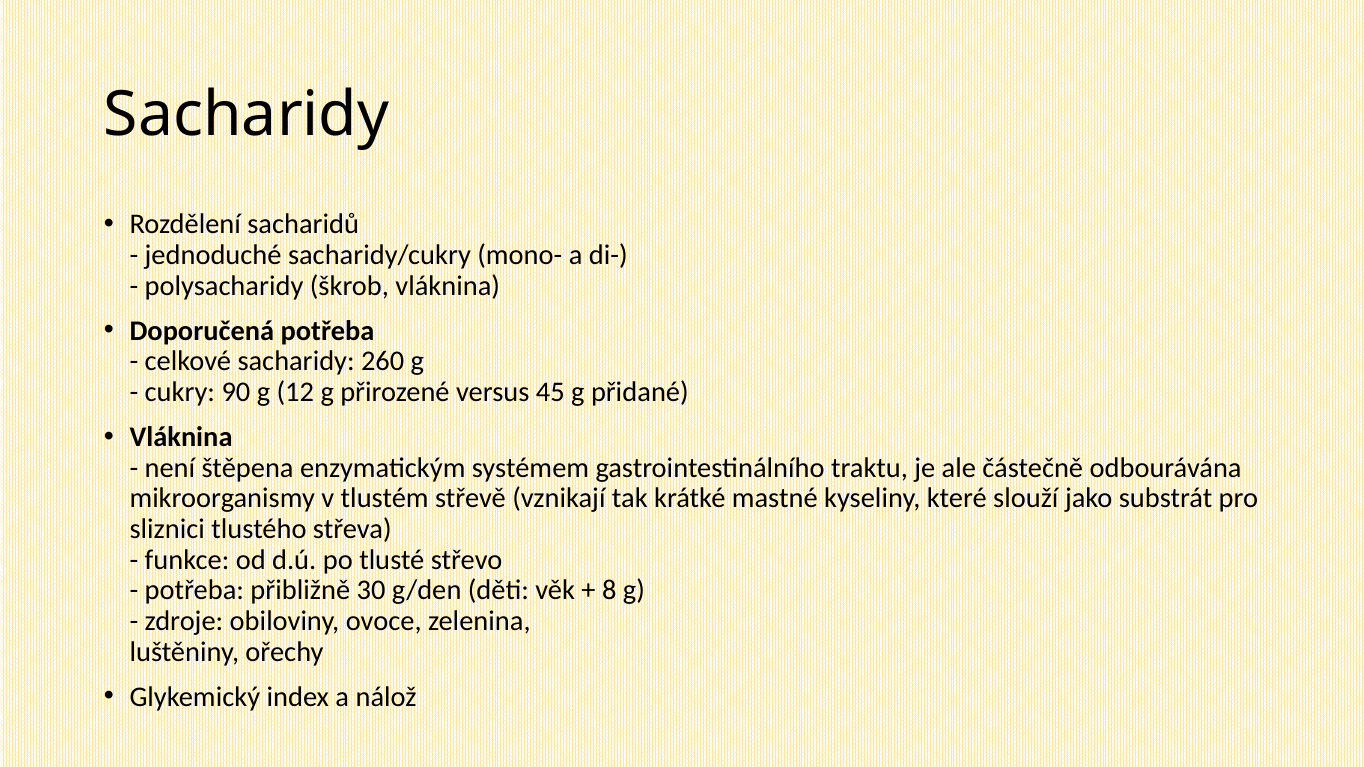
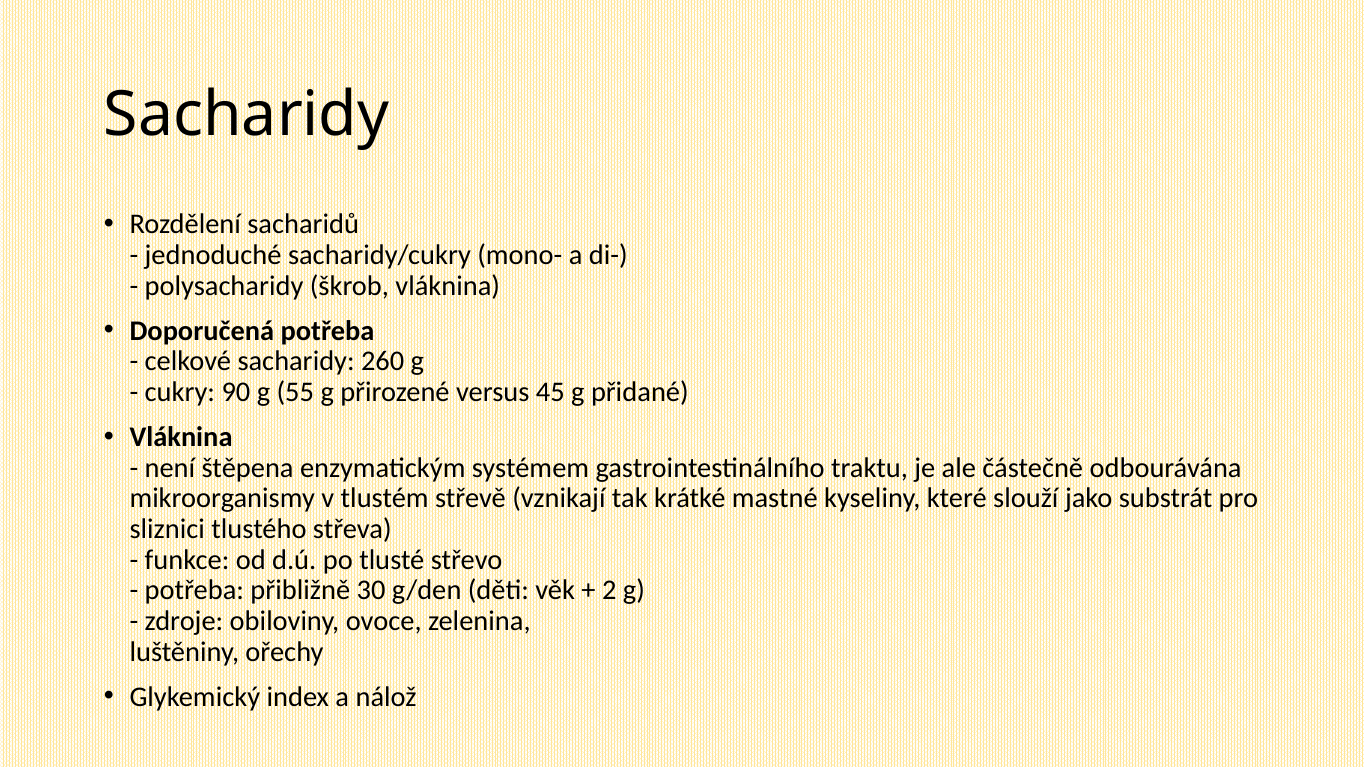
12: 12 -> 55 (295, 392)
8: 8 -> 2 (609, 591)
